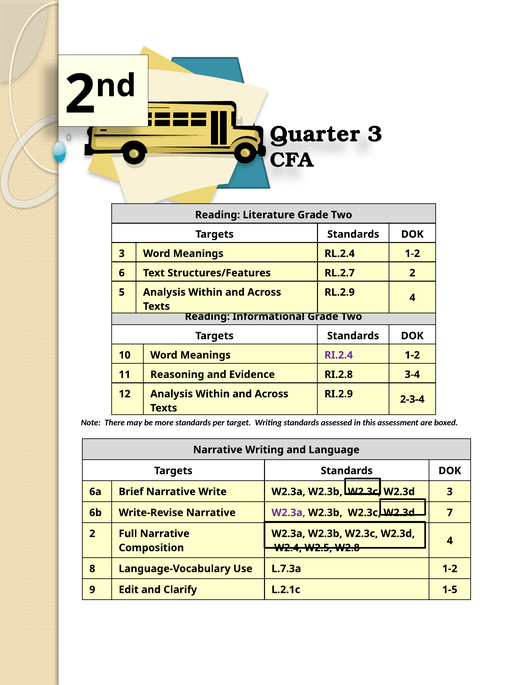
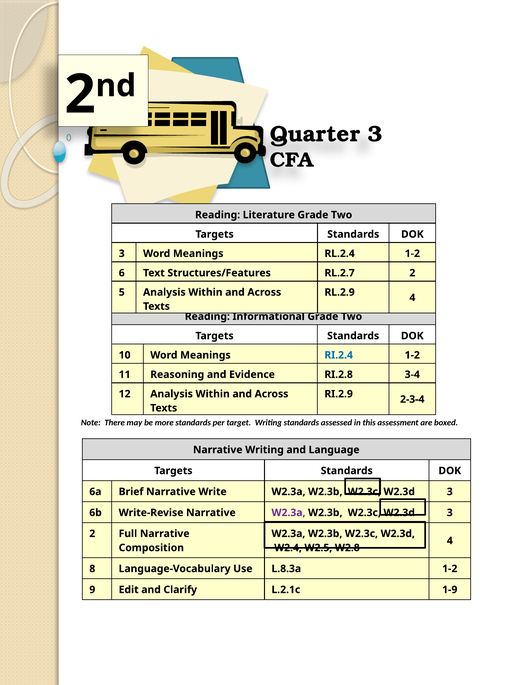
RI.2.4 colour: purple -> blue (339, 355)
7: 7 -> 3 (450, 512)
L.7.3a: L.7.3a -> L.8.3a (286, 568)
1-5: 1-5 -> 1-9 (450, 589)
